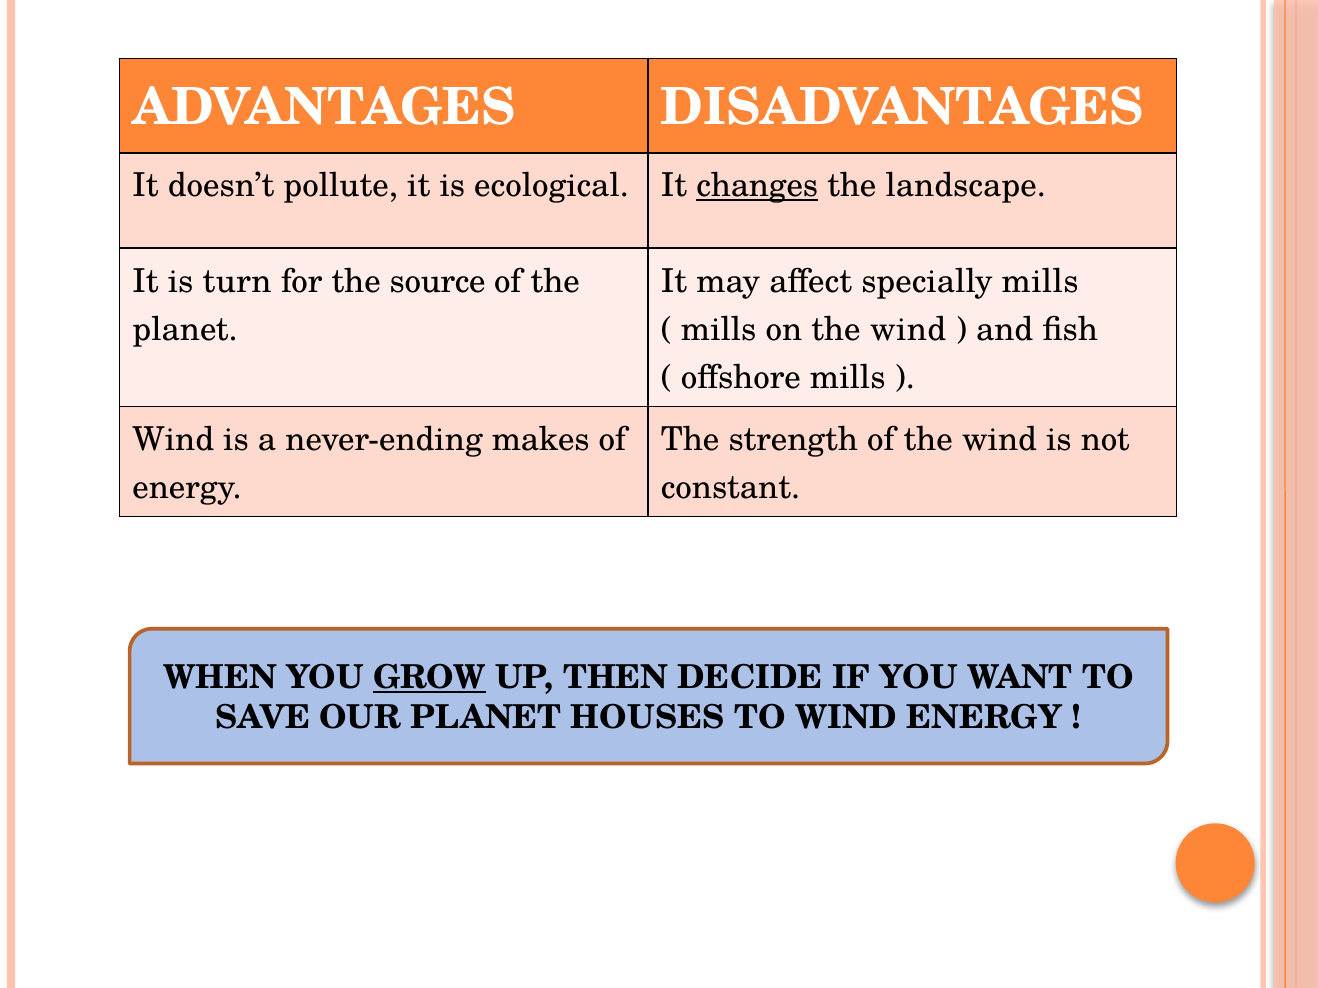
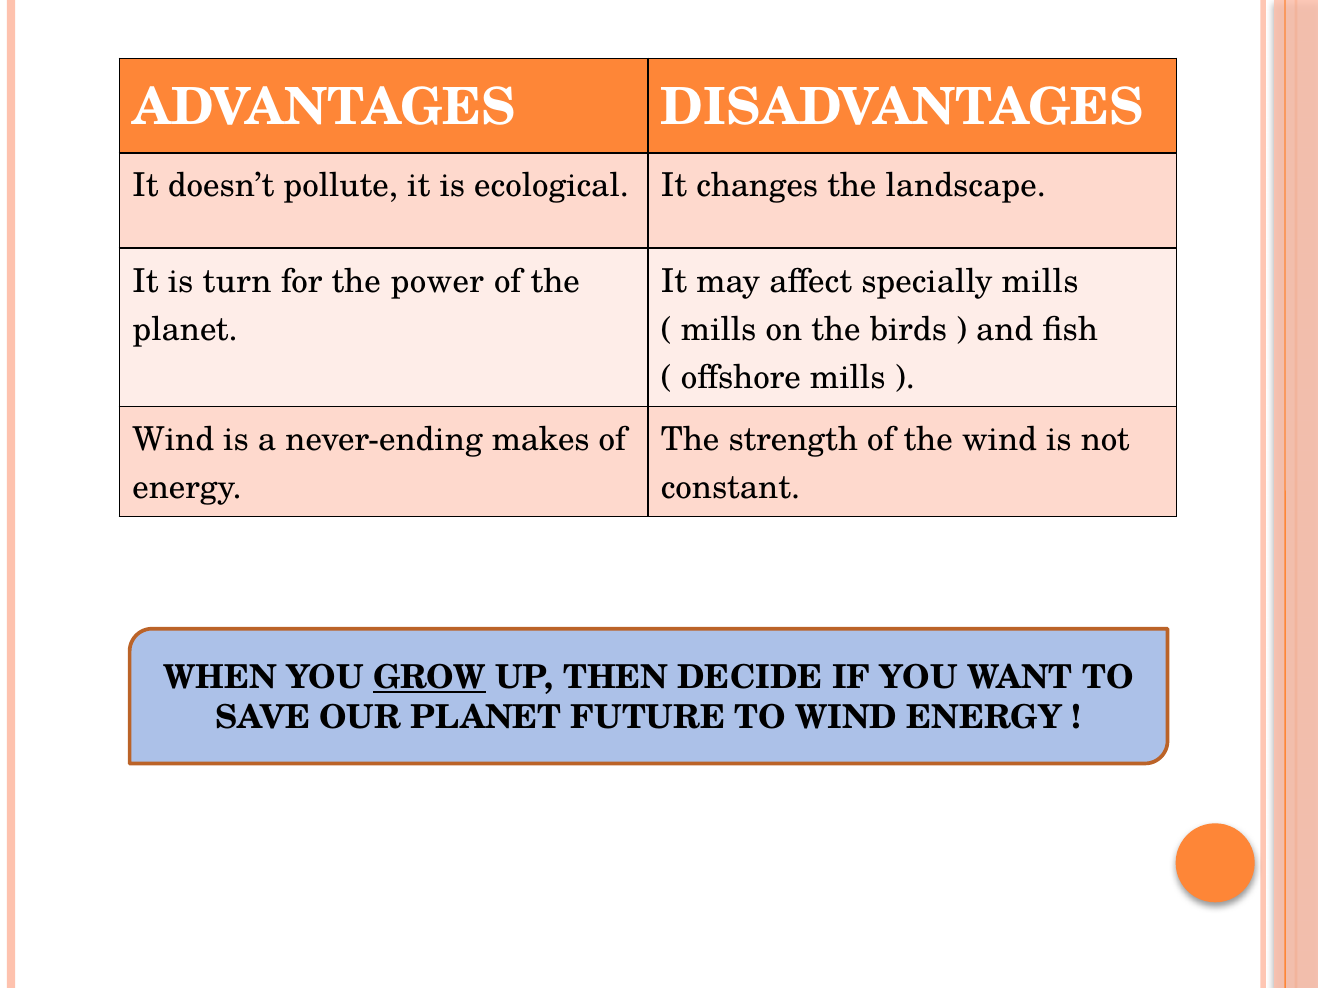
changes underline: present -> none (757, 186)
source: source -> power (437, 281)
on the wind: wind -> birds (908, 330)
HOUSES: HOUSES -> FUTURE (648, 718)
